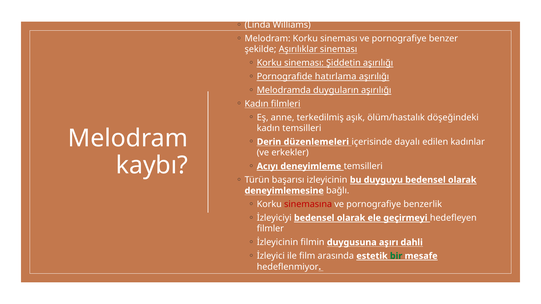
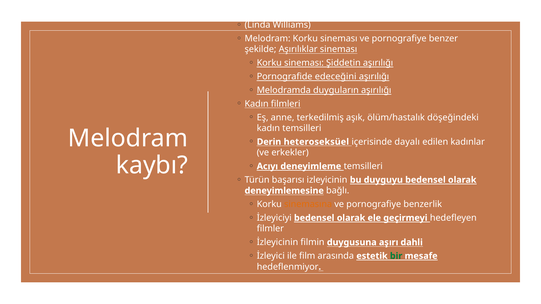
hatırlama: hatırlama -> edeceğini (336, 77)
düzenlemeleri: düzenlemeleri -> heteroseksüel (316, 142)
sinemasına colour: red -> orange (308, 204)
